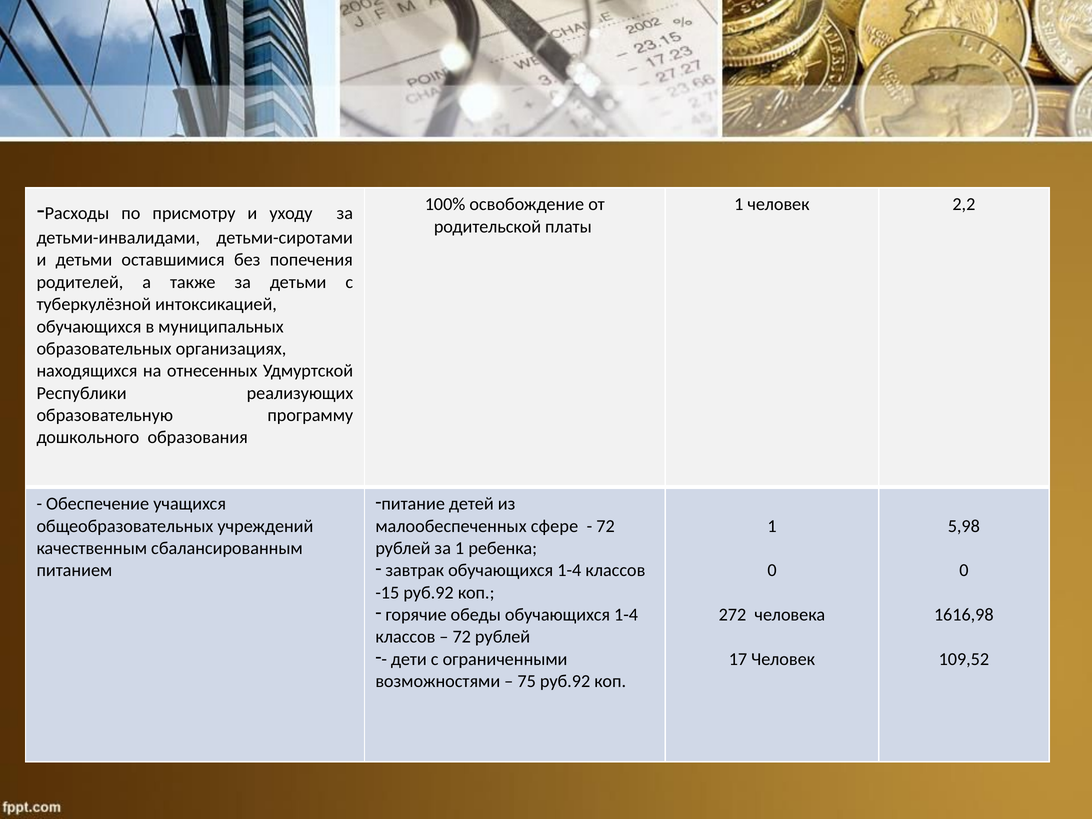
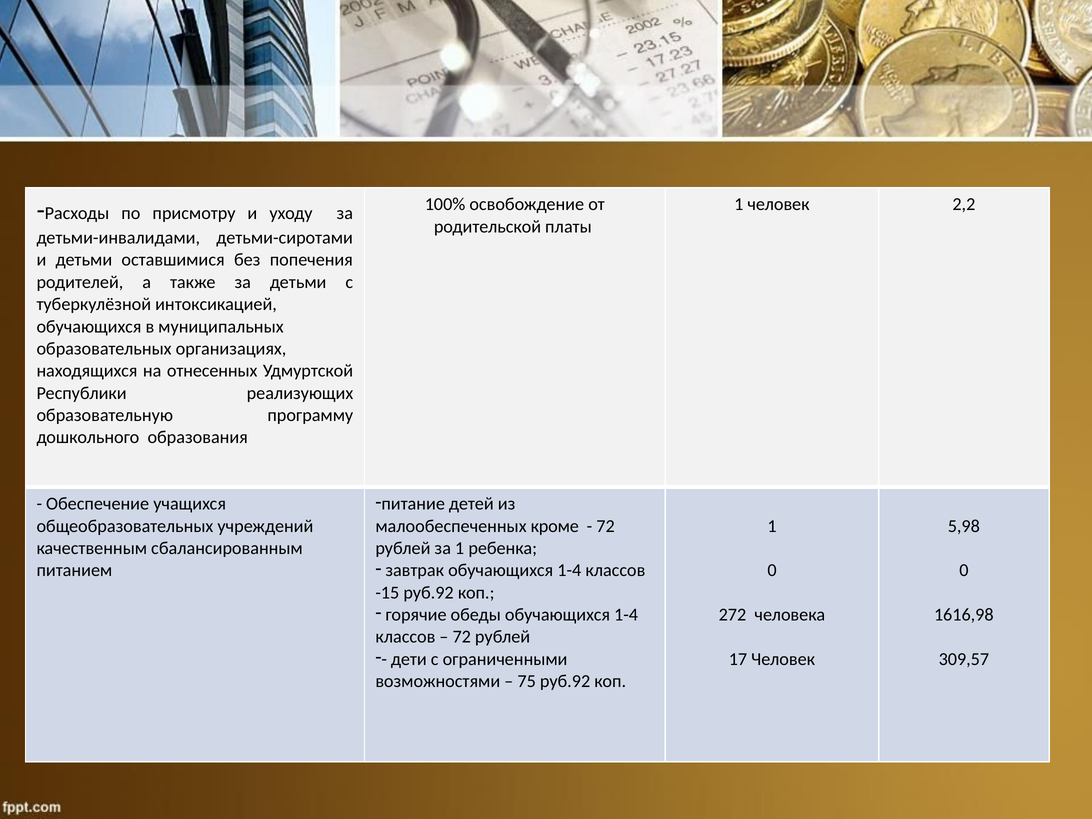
сфере: сфере -> кроме (555, 526)
109,52: 109,52 -> 309,57 (964, 659)
